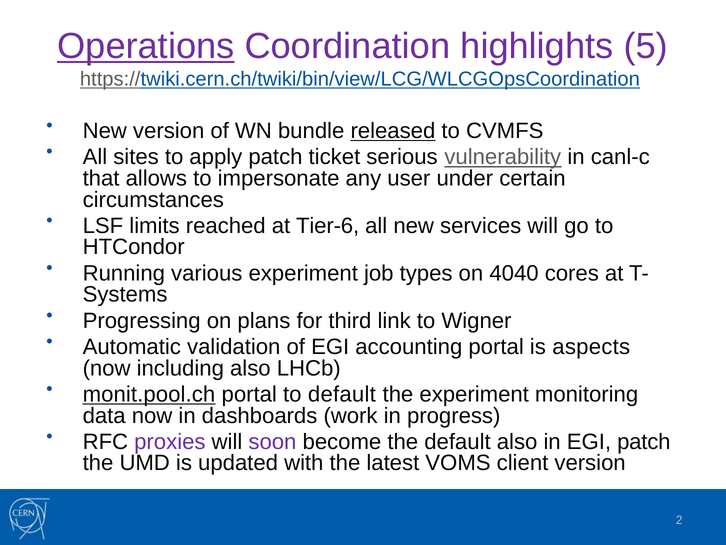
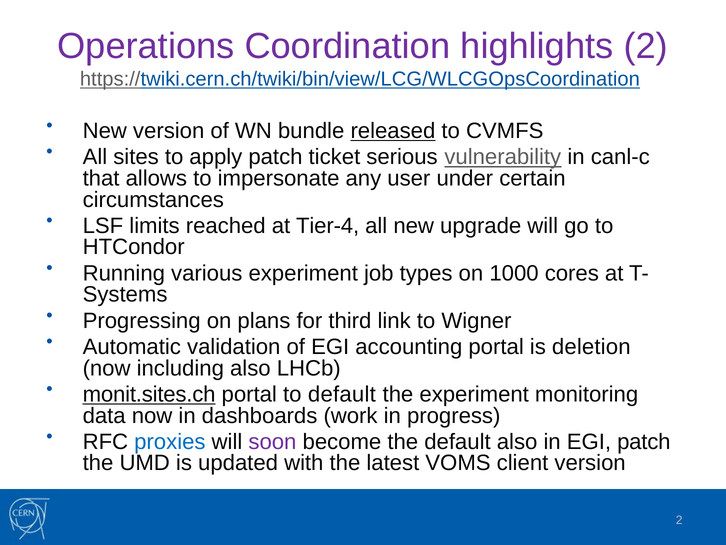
Operations underline: present -> none (146, 46)
highlights 5: 5 -> 2 (646, 46)
Tier-6: Tier-6 -> Tier-4 (328, 226)
services: services -> upgrade (481, 226)
4040: 4040 -> 1000 (514, 273)
aspects: aspects -> deletion (591, 347)
monit.pool.ch: monit.pool.ch -> monit.sites.ch (149, 394)
proxies colour: purple -> blue (170, 441)
